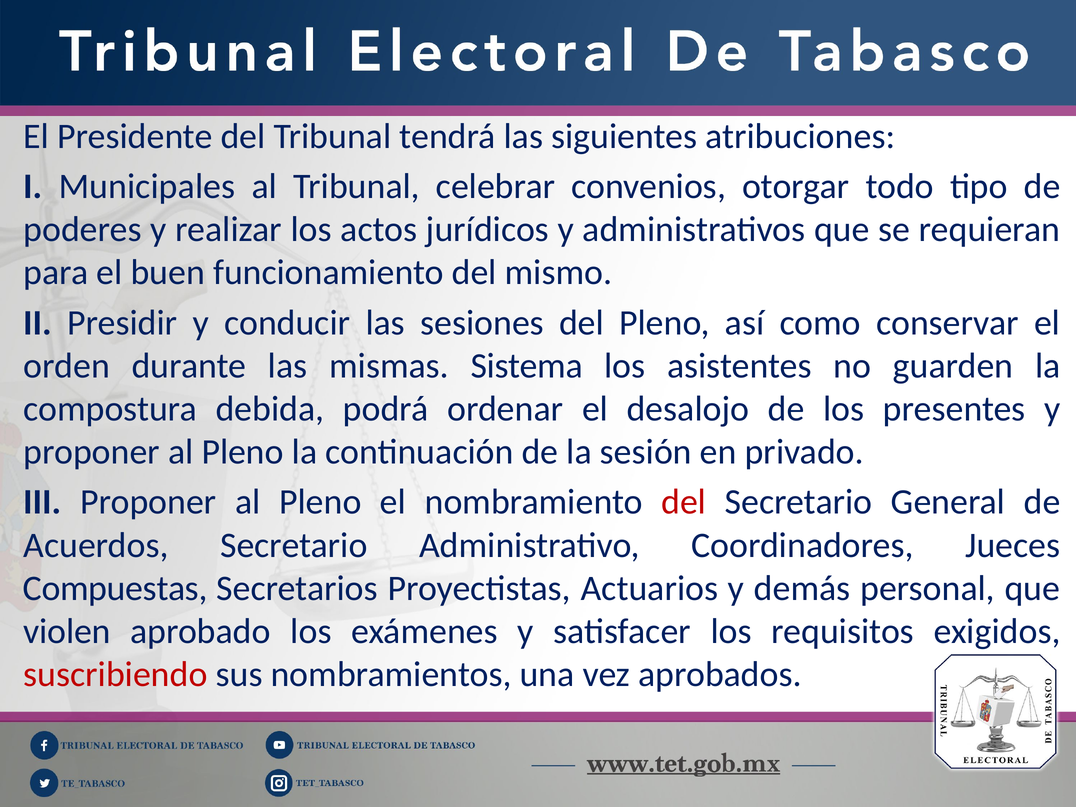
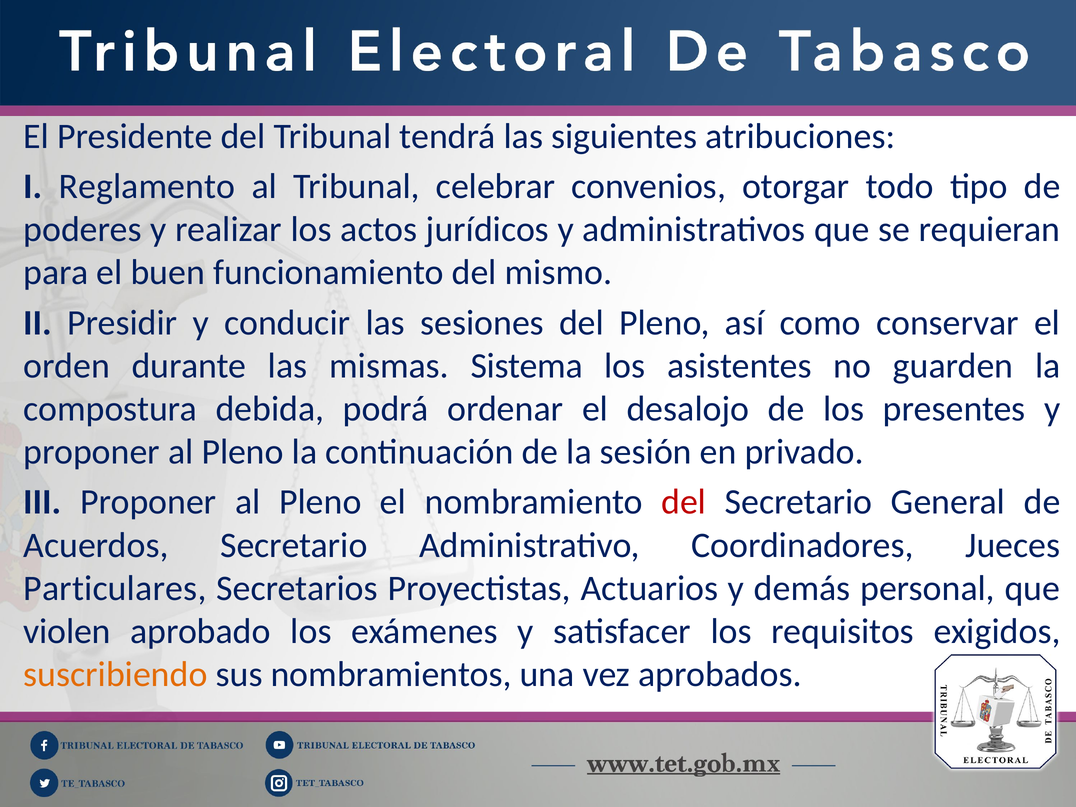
Municipales: Municipales -> Reglamento (147, 187)
Compuestas: Compuestas -> Particulares (115, 588)
suscribiendo colour: red -> orange (115, 674)
